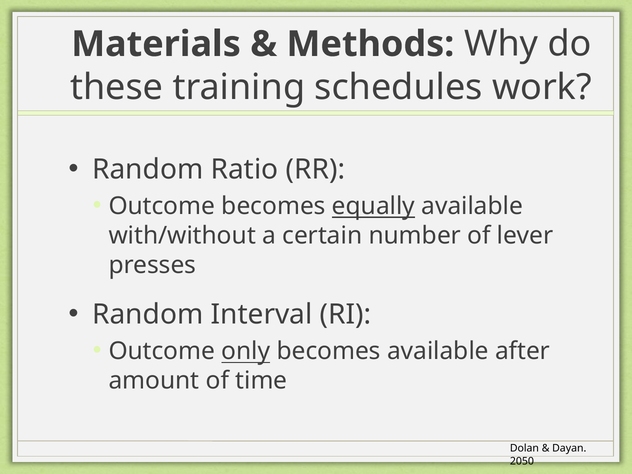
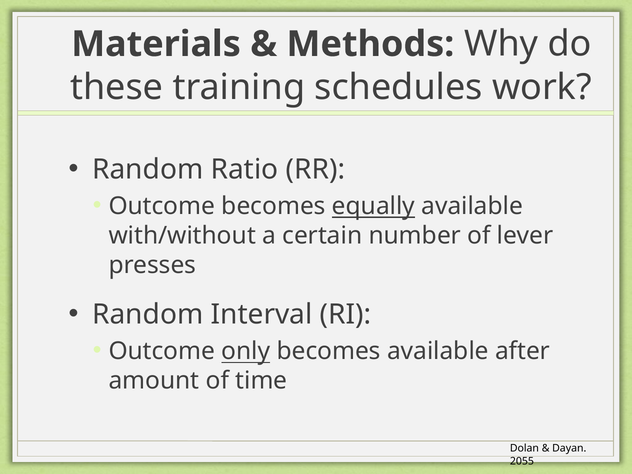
2050: 2050 -> 2055 (522, 461)
